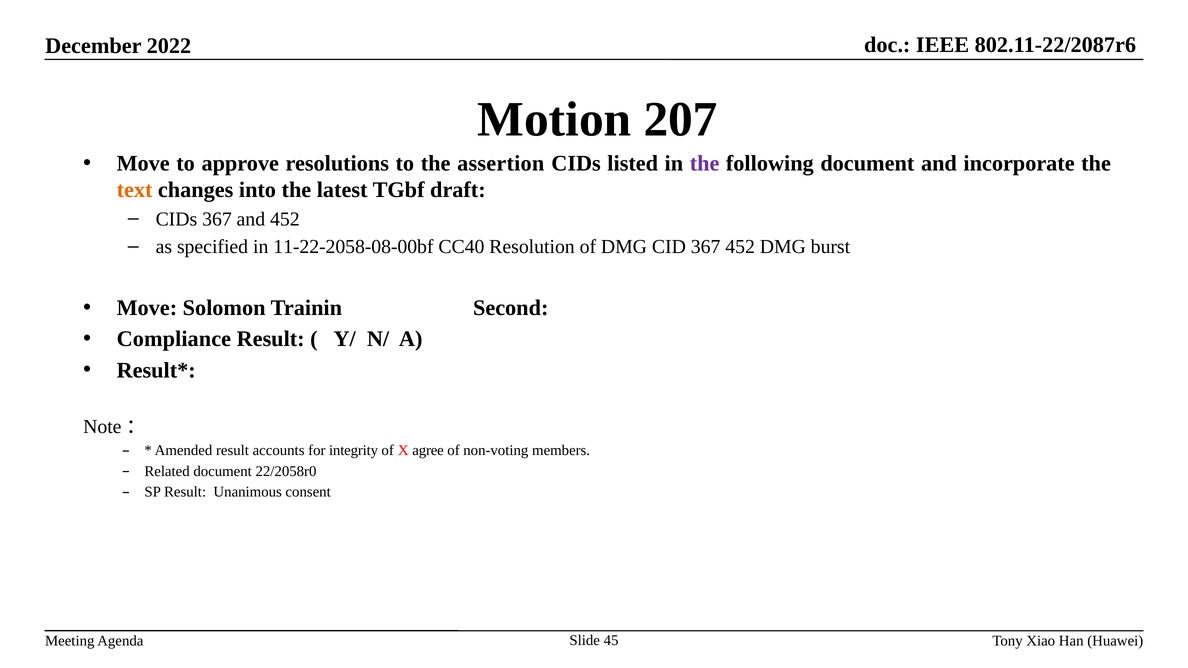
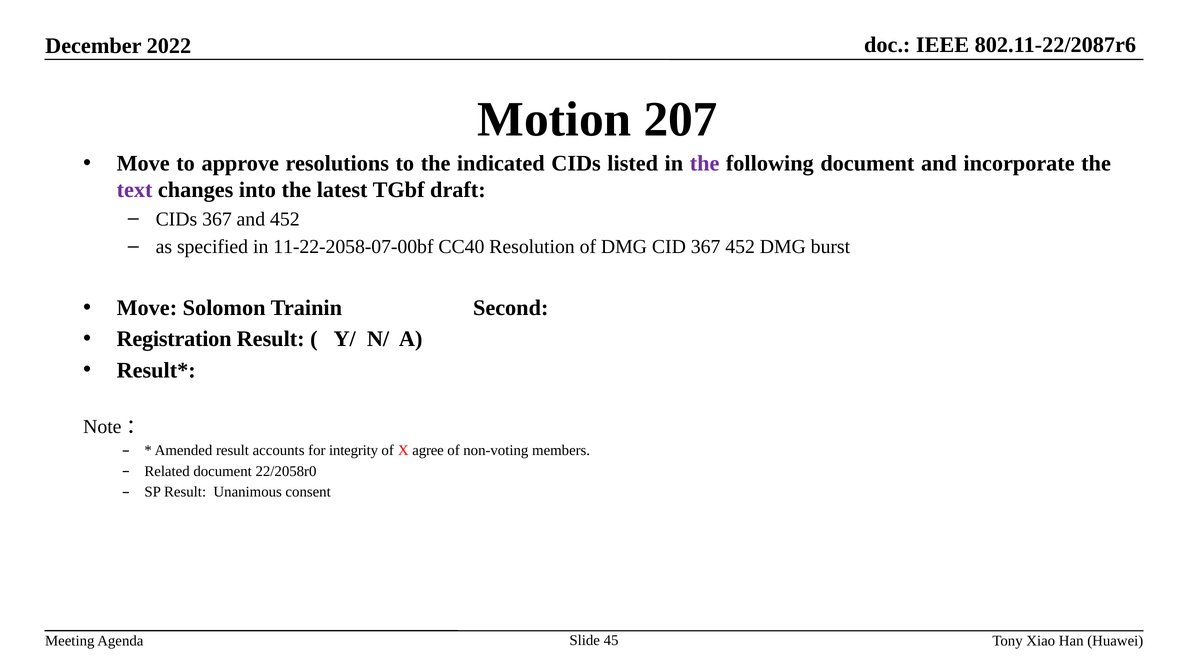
assertion: assertion -> indicated (501, 163)
text colour: orange -> purple (135, 190)
11-22-2058-08-00bf: 11-22-2058-08-00bf -> 11-22-2058-07-00bf (353, 247)
Compliance: Compliance -> Registration (174, 339)
